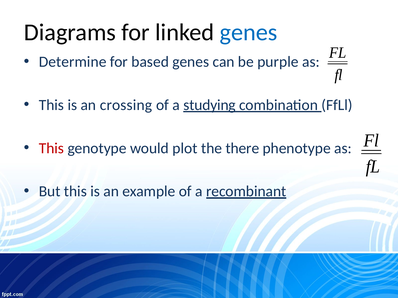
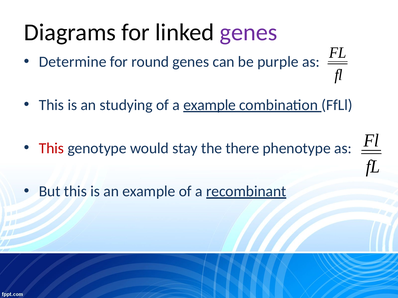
genes colour: blue -> purple (249, 32)
based: based -> round (150, 62)
crossing: crossing -> studying (126, 105)
a studying: studying -> example (210, 105)
plot: plot -> stay (185, 148)
